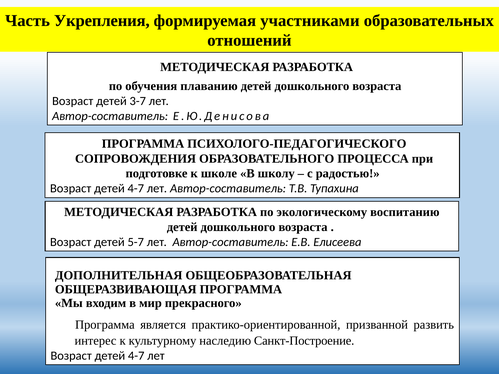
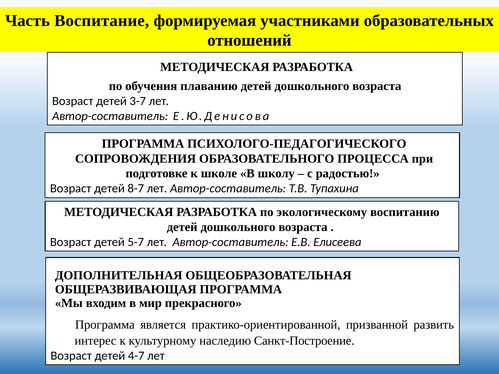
Укрепления: Укрепления -> Воспитание (102, 21)
4-7: 4-7 -> 8-7 (136, 189)
